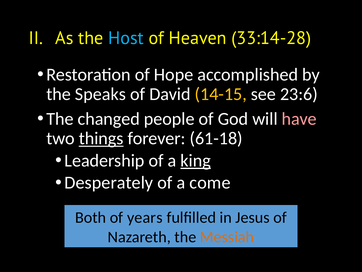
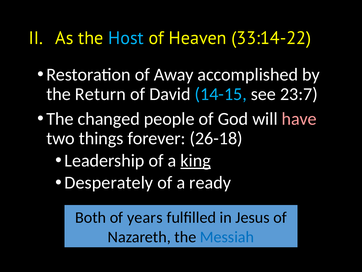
33:14-28: 33:14-28 -> 33:14-22 (271, 38)
Hope: Hope -> Away (174, 75)
Speaks: Speaks -> Return (100, 94)
14-15 colour: yellow -> light blue (221, 94)
23:6: 23:6 -> 23:7 (299, 94)
things underline: present -> none (101, 138)
61-18: 61-18 -> 26-18 (216, 138)
come: come -> ready (210, 182)
Messiah colour: orange -> blue (227, 237)
